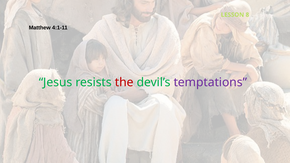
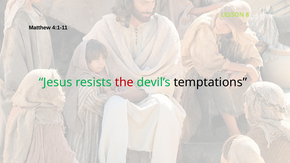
temptations colour: purple -> black (210, 82)
